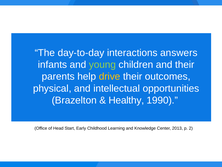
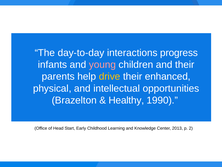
answers: answers -> progress (179, 53)
young colour: light green -> pink (102, 64)
outcomes: outcomes -> enhanced (168, 76)
